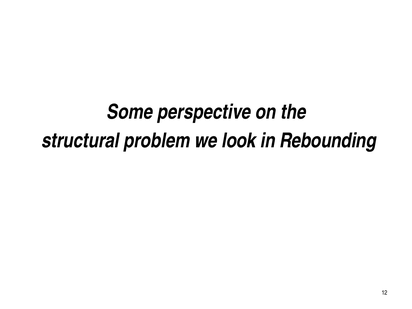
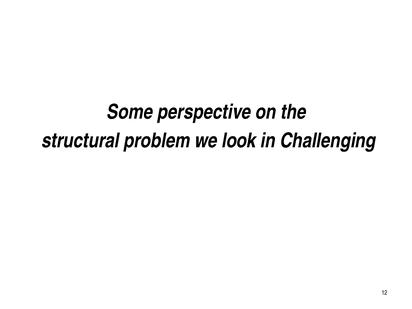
Rebounding: Rebounding -> Challenging (328, 141)
